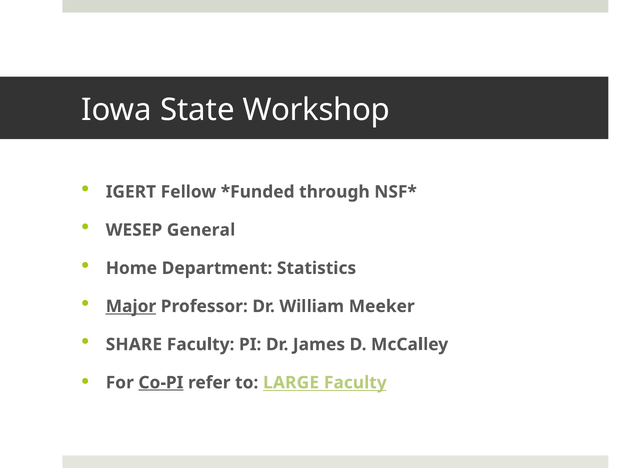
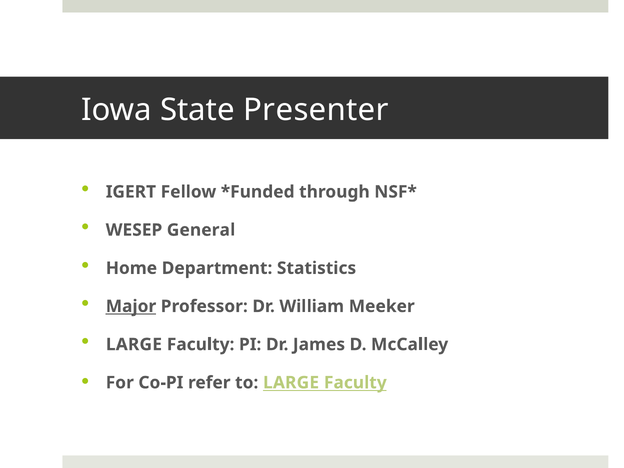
Workshop: Workshop -> Presenter (316, 110)
SHARE: SHARE -> LARGE (134, 344)
Co-PI underline: present -> none (161, 383)
